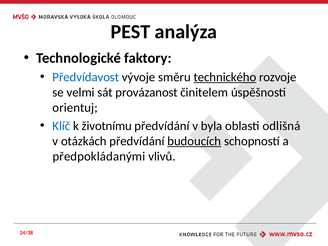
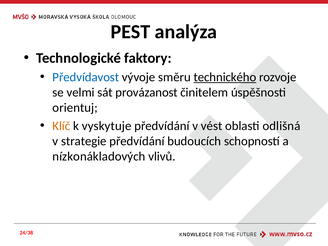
Klíč colour: blue -> orange (61, 126)
životnímu: životnímu -> vyskytuje (107, 126)
byla: byla -> vést (212, 126)
otázkách: otázkách -> strategie (84, 141)
budoucích underline: present -> none (194, 141)
předpokládanými: předpokládanými -> nízkonákladových (99, 157)
